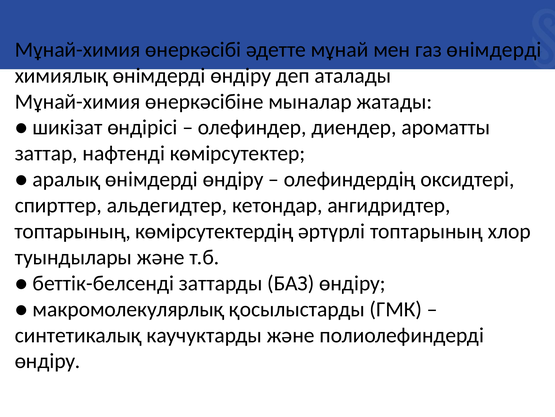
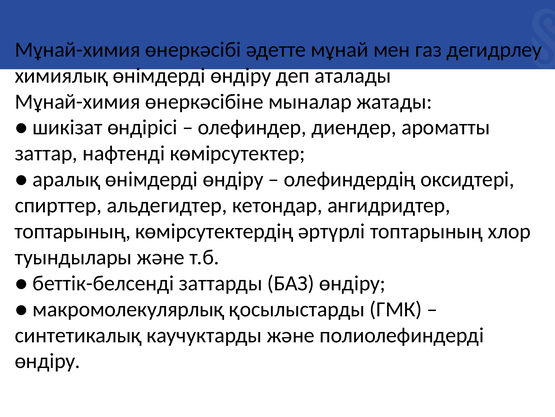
газ өнімдерді: өнімдерді -> дегидрлеу (494, 50)
